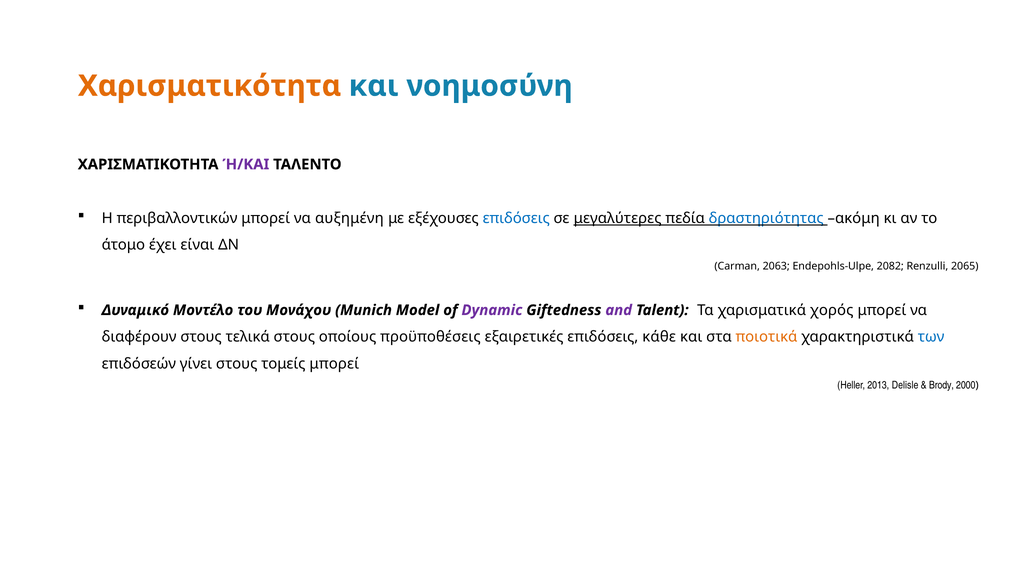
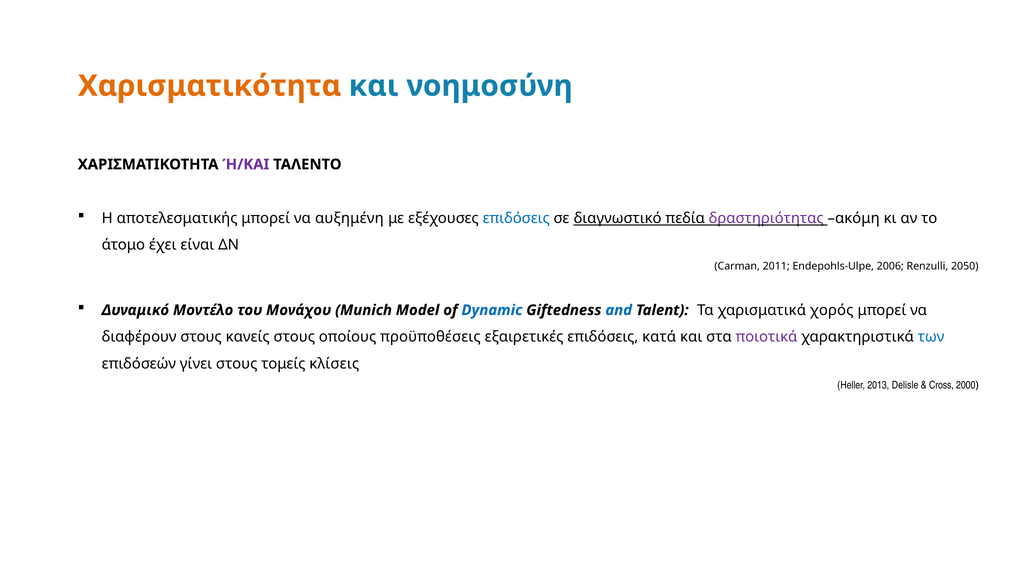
περιβαλλοντικών: περιβαλλοντικών -> αποτελεσματικής (177, 218)
μεγαλύτερες: μεγαλύτερες -> διαγνωστικό (618, 218)
δραστηριότητας colour: blue -> purple (766, 218)
2063: 2063 -> 2011 (776, 266)
2082: 2082 -> 2006 (890, 266)
2065: 2065 -> 2050 (965, 266)
Dynamic colour: purple -> blue (492, 310)
and colour: purple -> blue (619, 310)
τελικά: τελικά -> κανείς (248, 337)
κάθε: κάθε -> κατά (659, 337)
ποιοτικά colour: orange -> purple (766, 337)
τομείς μπορεί: μπορεί -> κλίσεις (334, 364)
Brody: Brody -> Cross (941, 385)
